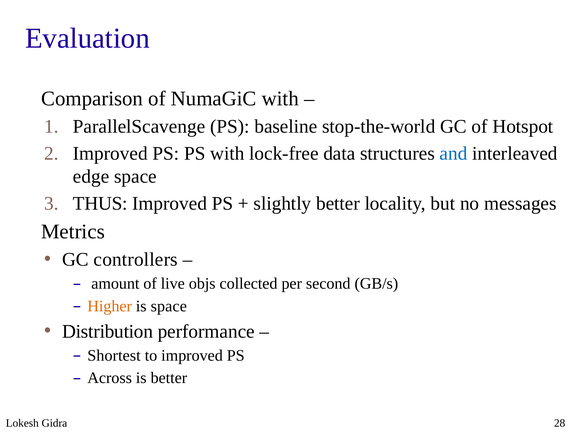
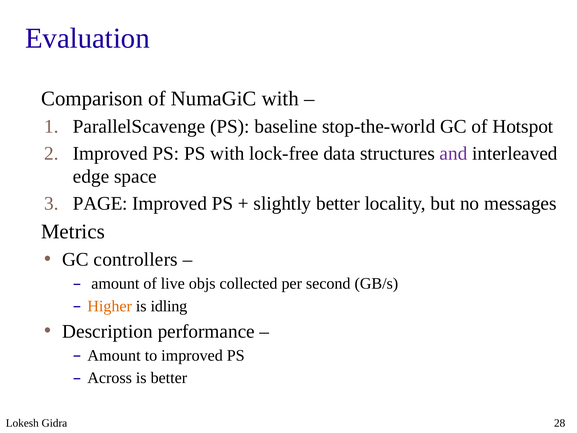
and colour: blue -> purple (453, 153)
THUS: THUS -> PAGE (100, 203)
is space: space -> idling (169, 306)
Distribution: Distribution -> Description (107, 331)
Shortest: Shortest -> Amount (114, 355)
